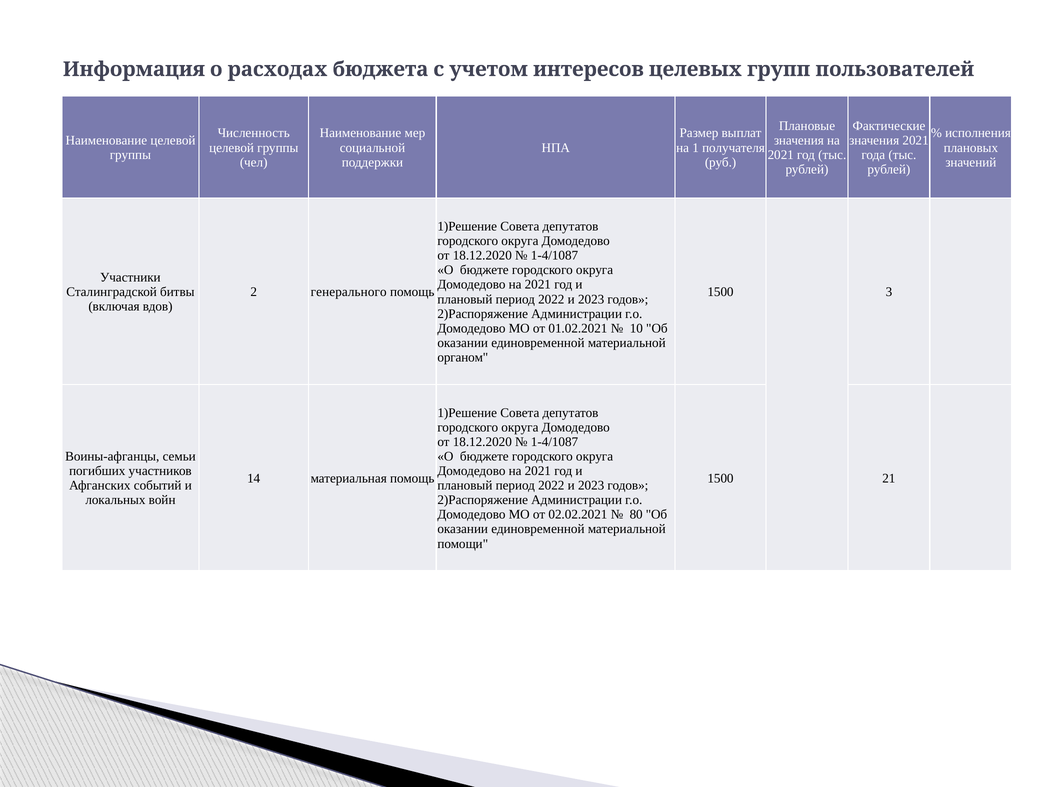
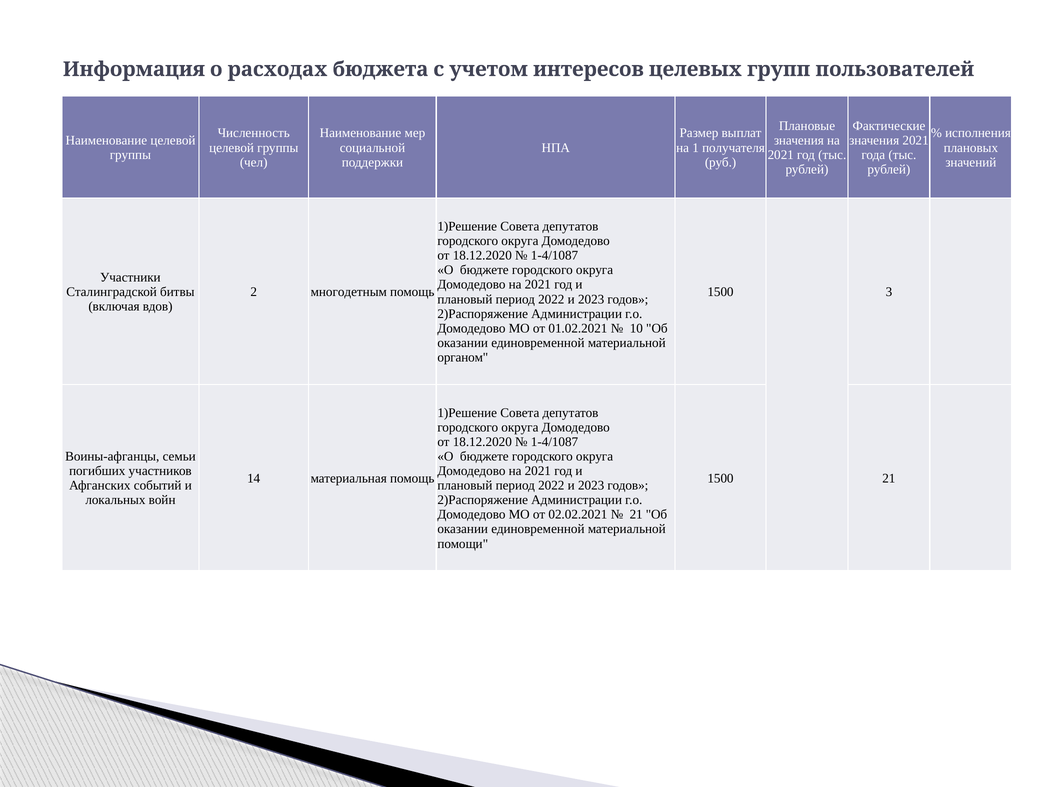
генерального: генерального -> многодетным (349, 292)
80: 80 -> 21 (636, 514)
